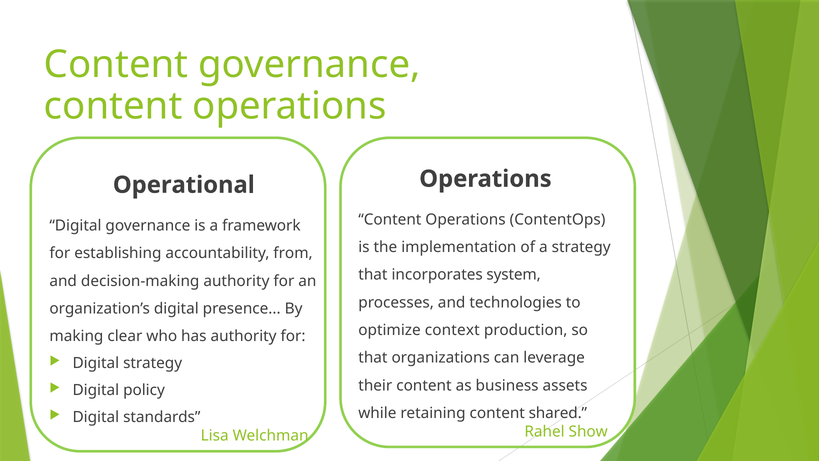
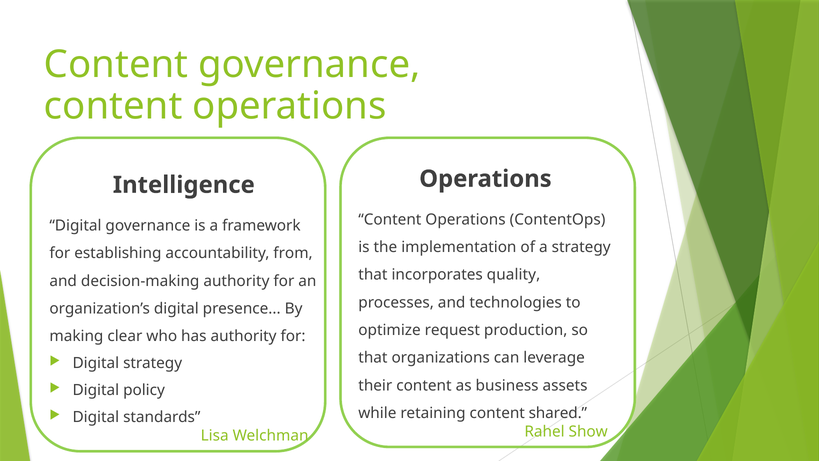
Operational: Operational -> Intelligence (184, 185)
system: system -> quality (514, 275)
context: context -> request (452, 330)
